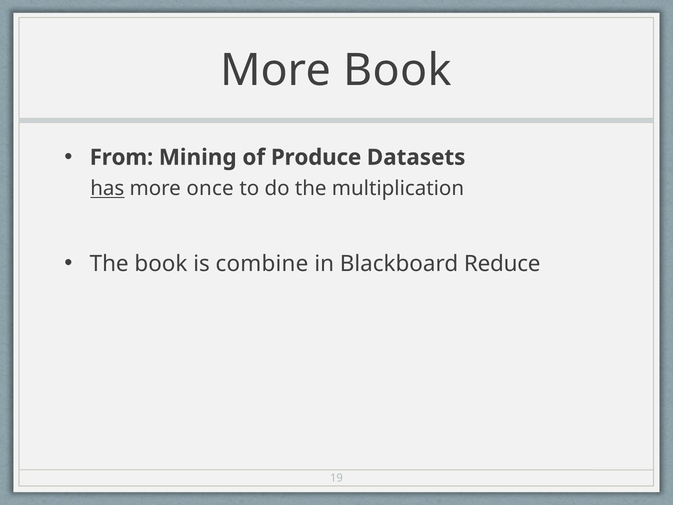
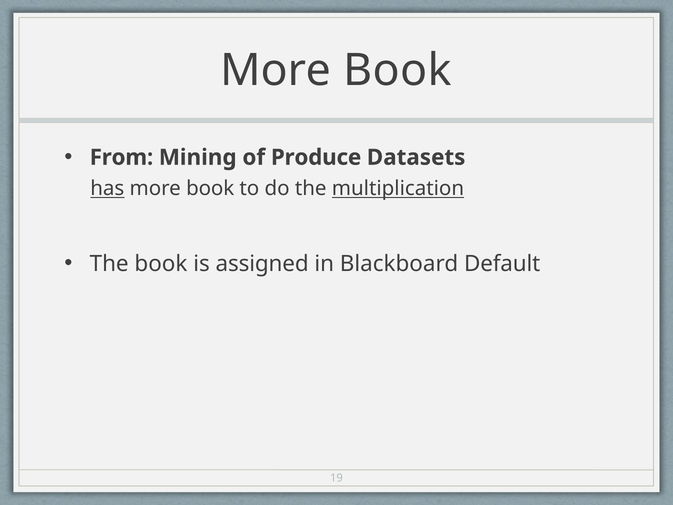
once: once -> book (210, 189)
multiplication underline: none -> present (398, 189)
combine: combine -> assigned (262, 263)
Reduce: Reduce -> Default (502, 263)
